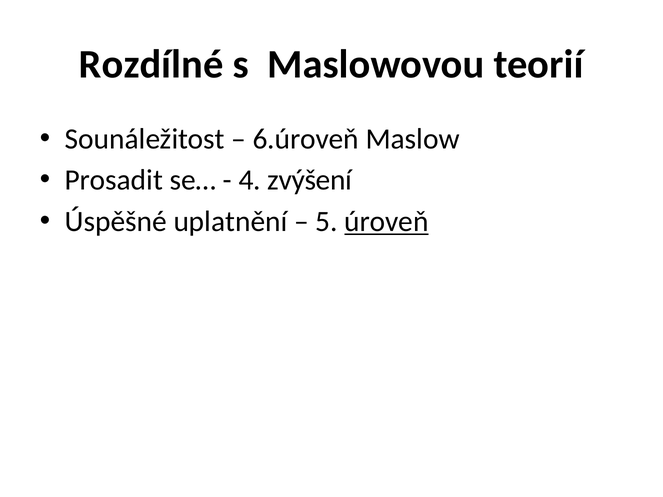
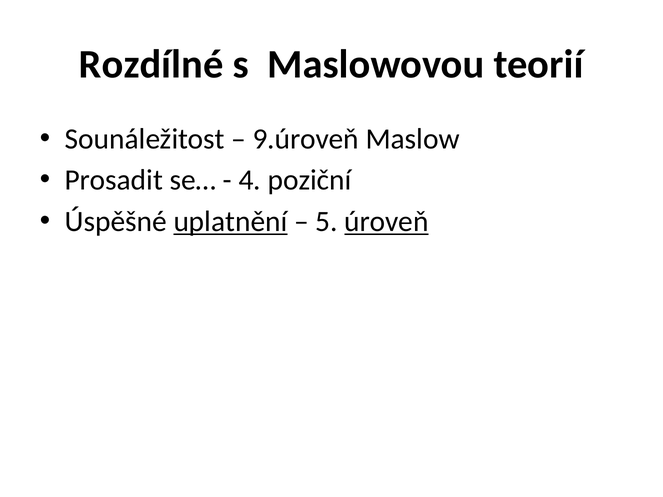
6.úroveň: 6.úroveň -> 9.úroveň (306, 139)
zvýšení: zvýšení -> poziční (310, 180)
uplatnění underline: none -> present (230, 222)
